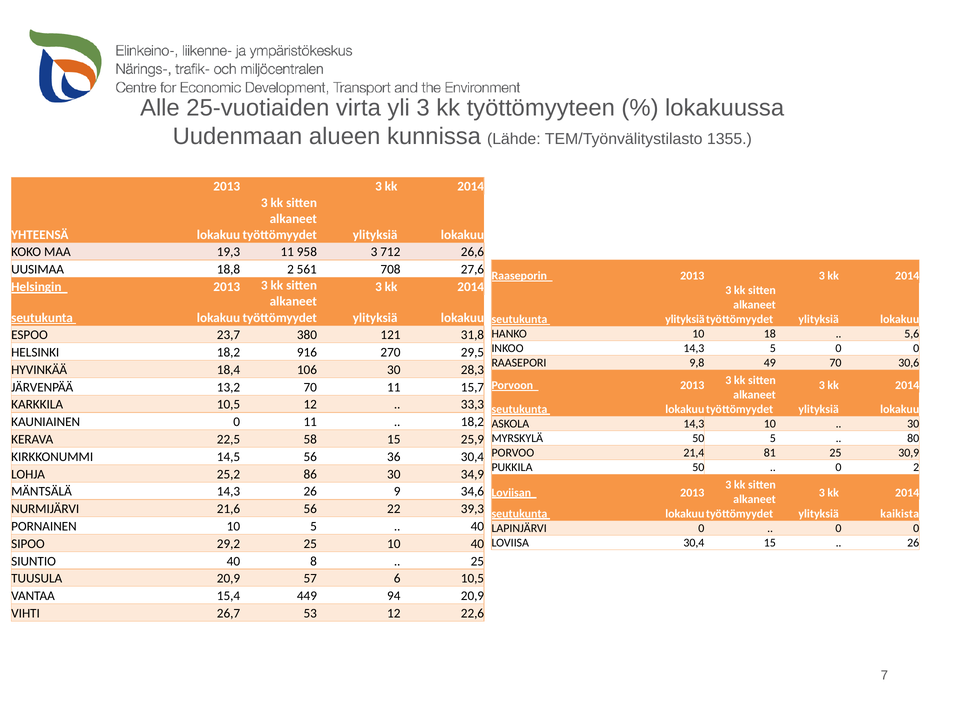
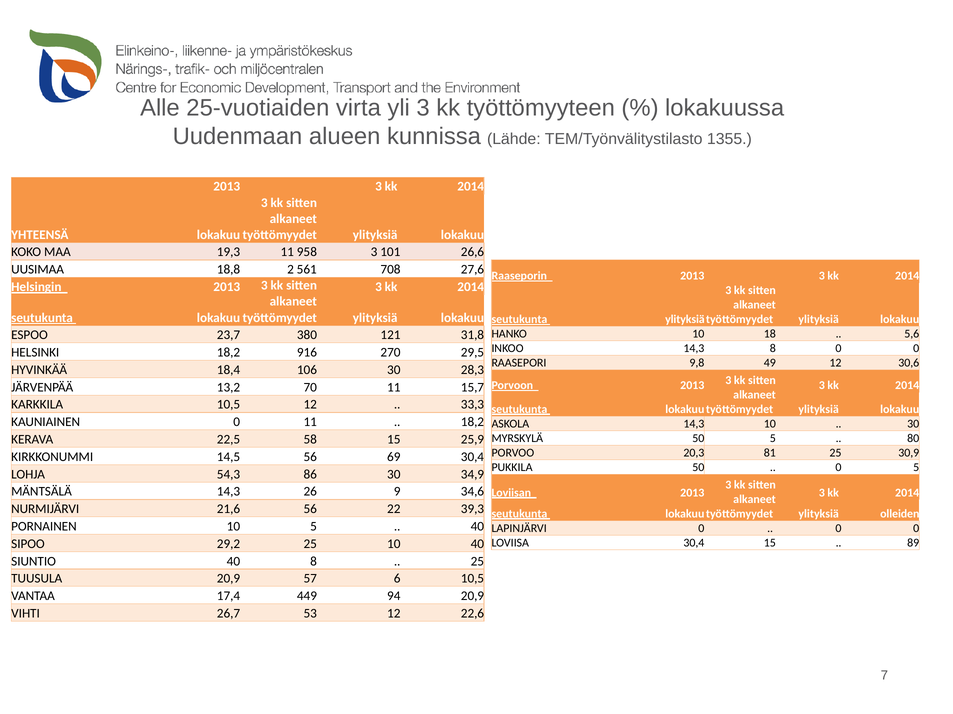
712: 712 -> 101 (390, 252)
14,3 5: 5 -> 8 (773, 349)
49 70: 70 -> 12 (835, 363)
21,4: 21,4 -> 20,3 (694, 453)
36: 36 -> 69 (394, 457)
0 2: 2 -> 5 (916, 468)
25,2: 25,2 -> 54,3 (229, 475)
kaikista: kaikista -> olleiden (900, 514)
26: 26 -> 89 (913, 543)
15,4: 15,4 -> 17,4 (229, 597)
